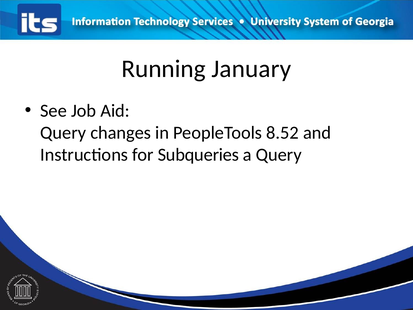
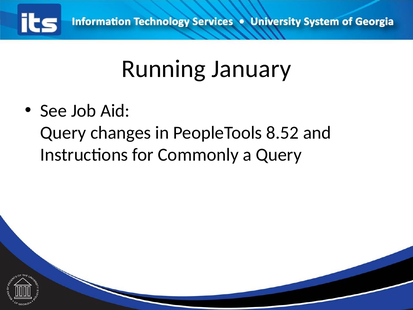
Subqueries: Subqueries -> Commonly (198, 155)
